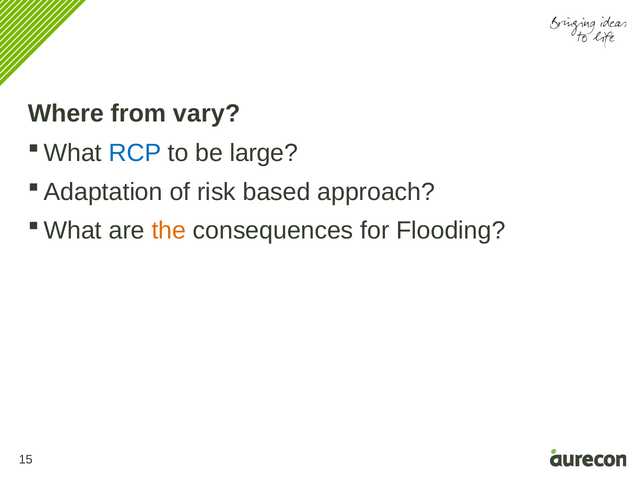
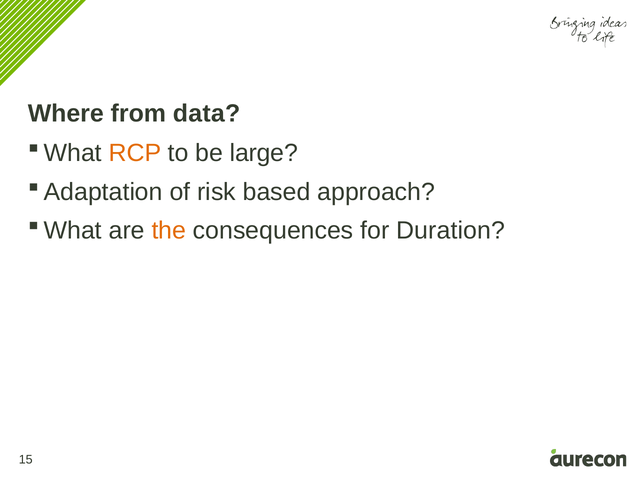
vary: vary -> data (207, 114)
RCP colour: blue -> orange (135, 153)
Flooding: Flooding -> Duration (451, 231)
